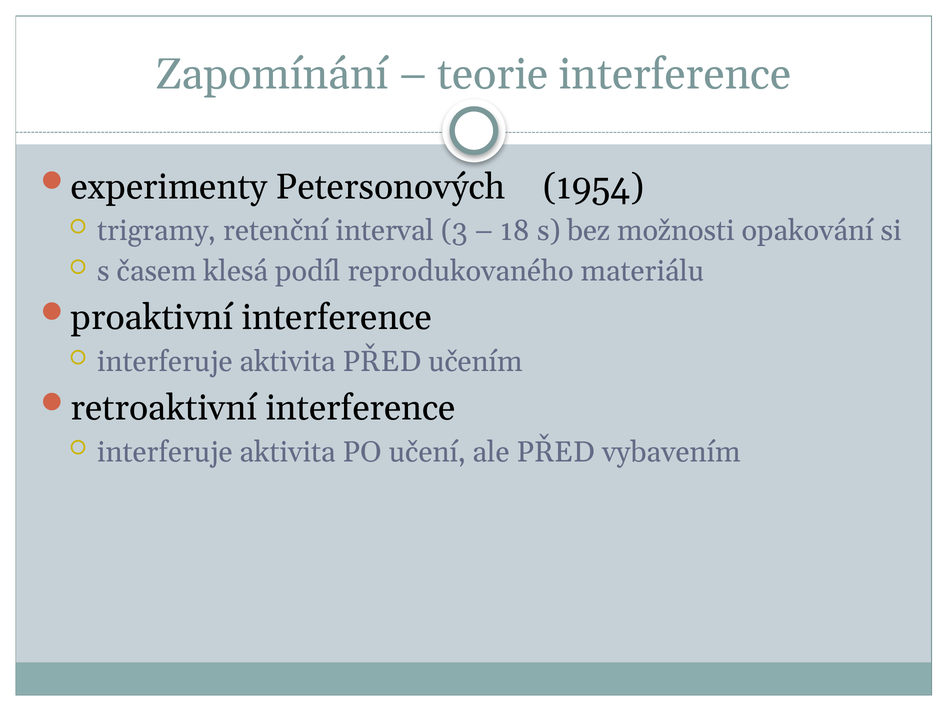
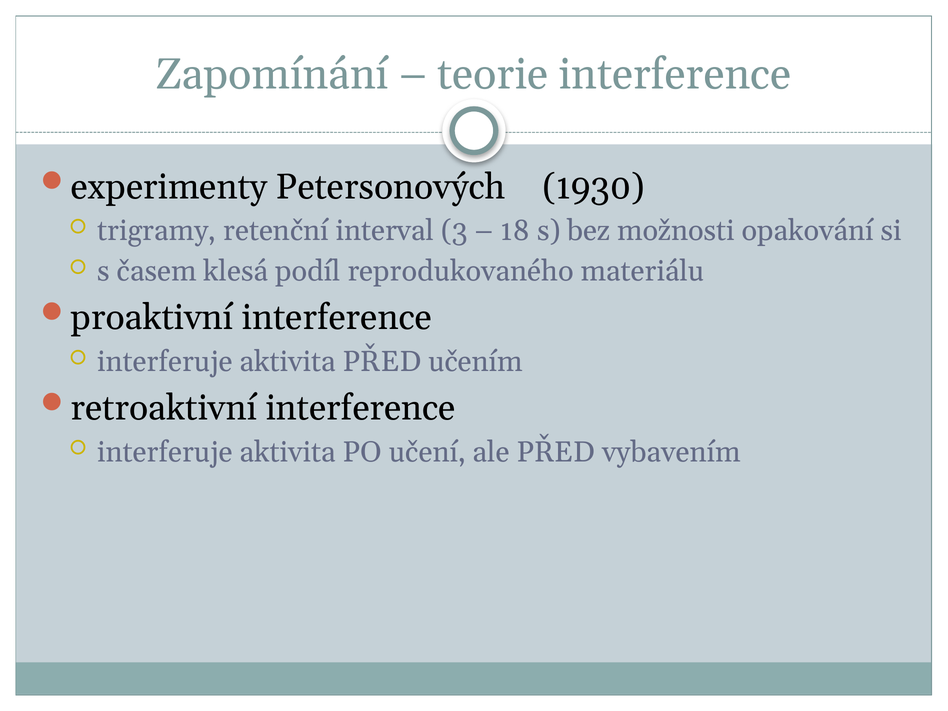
1954: 1954 -> 1930 (594, 187)
